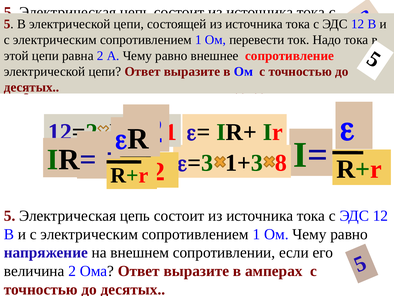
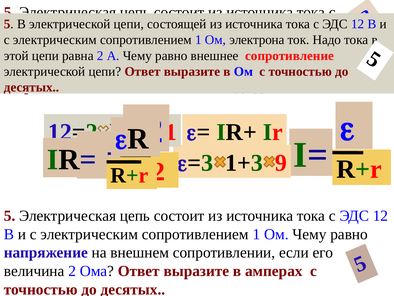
перевести: перевести -> электрона (257, 40)
1+3 8: 8 -> 9 (281, 163)
